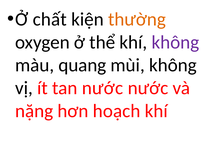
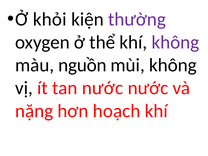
chất: chất -> khỏi (50, 19)
thường colour: orange -> purple (137, 19)
quang: quang -> nguồn (82, 65)
